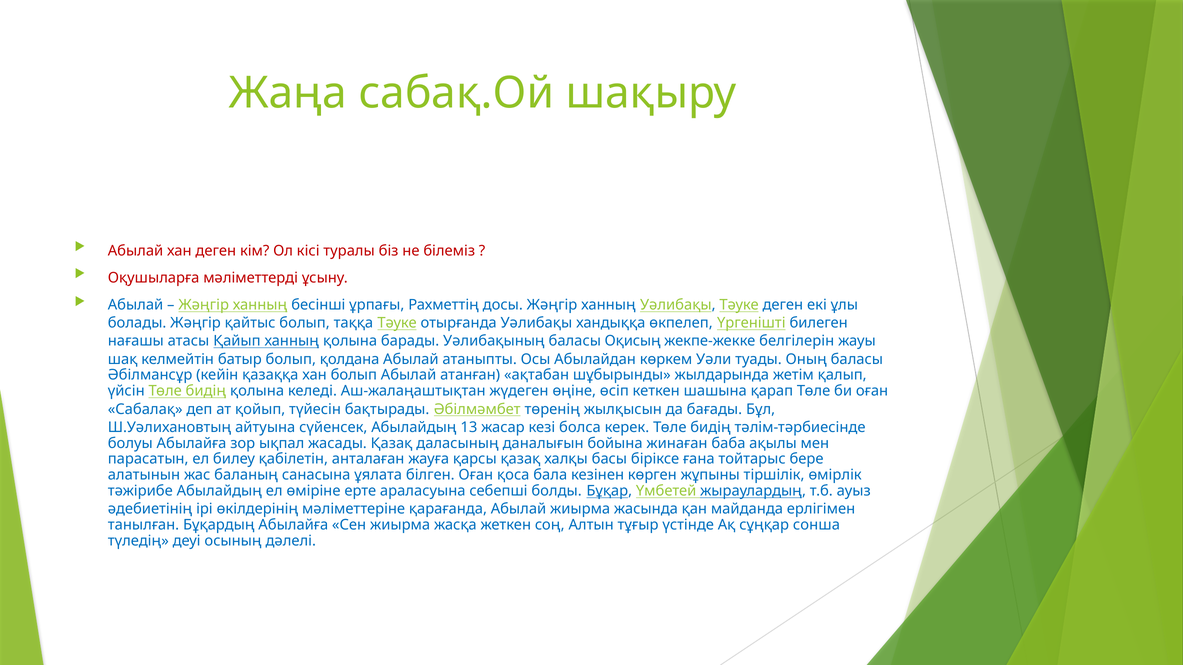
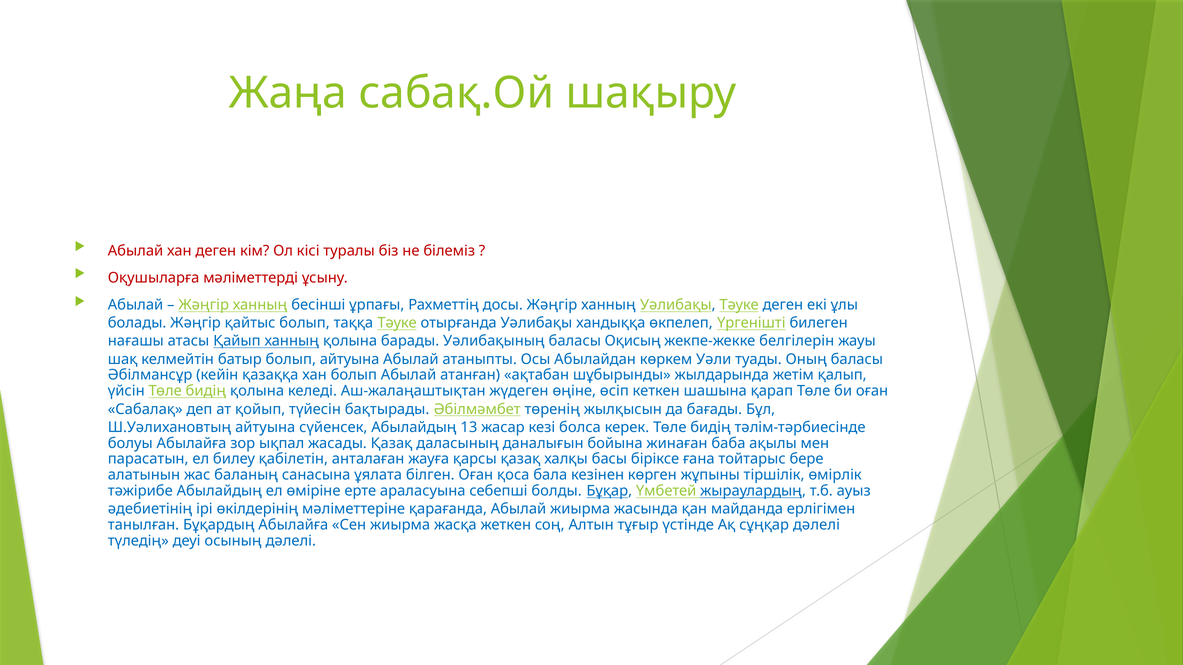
болып қолдана: қолдана -> айтуына (350, 359)
сұңқар сонша: сонша -> дәлелі (816, 525)
